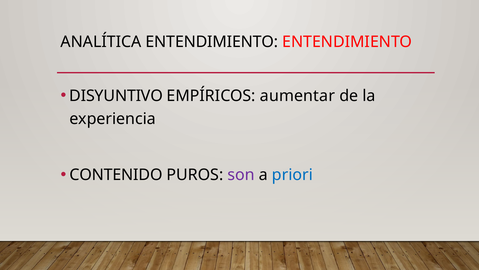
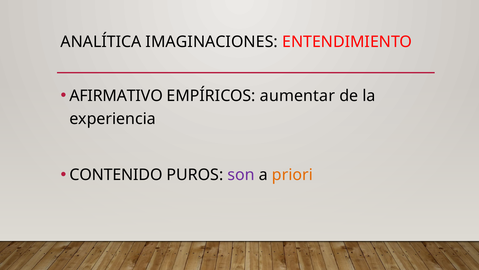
ANALÍTICA ENTENDIMIENTO: ENTENDIMIENTO -> IMAGINACIONES (212, 42)
DISYUNTIVO: DISYUNTIVO -> AFIRMATIVO (116, 96)
priori colour: blue -> orange (292, 175)
